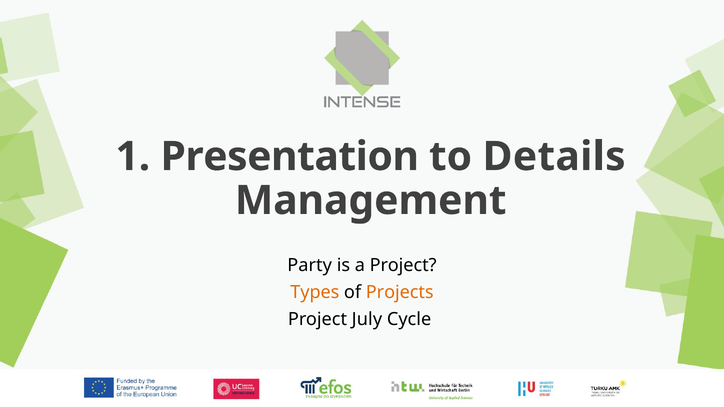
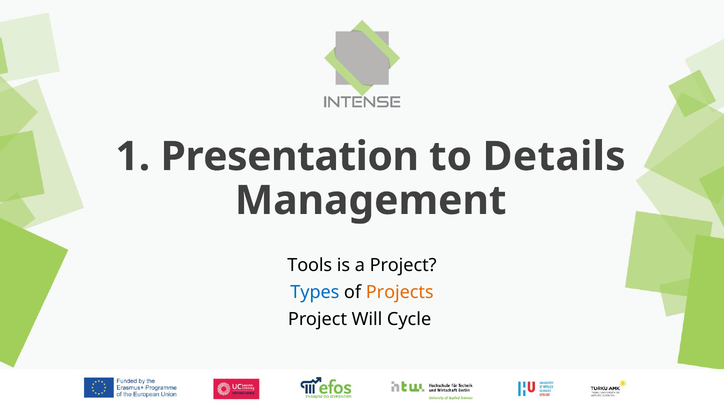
Party: Party -> Tools (310, 265)
Types colour: orange -> blue (315, 293)
July: July -> Will (367, 320)
